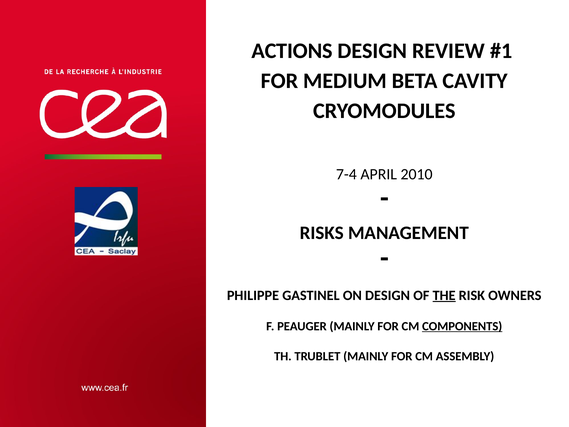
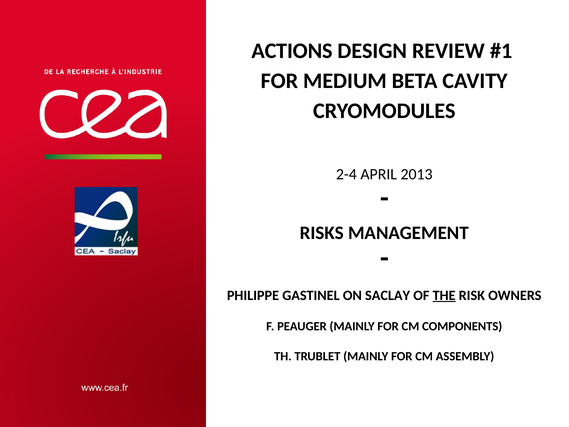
7-4: 7-4 -> 2-4 (346, 174)
2010: 2010 -> 2013 (417, 174)
ON DESIGN: DESIGN -> SACLAY (388, 295)
COMPONENTS underline: present -> none (462, 326)
